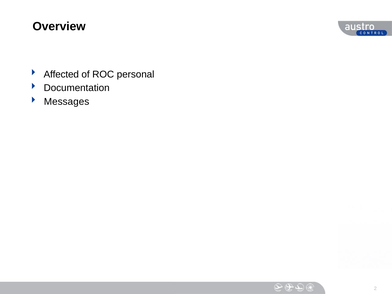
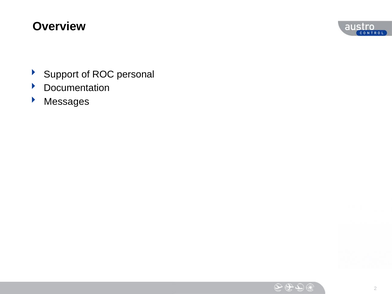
Affected: Affected -> Support (61, 74)
